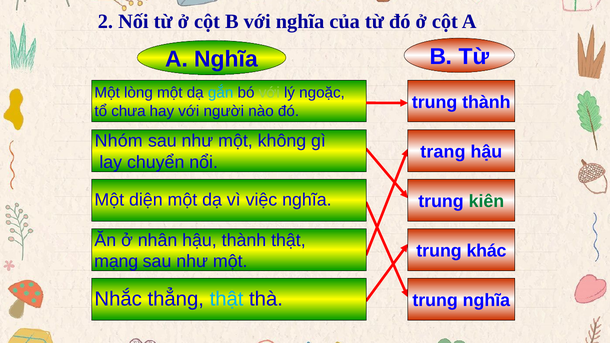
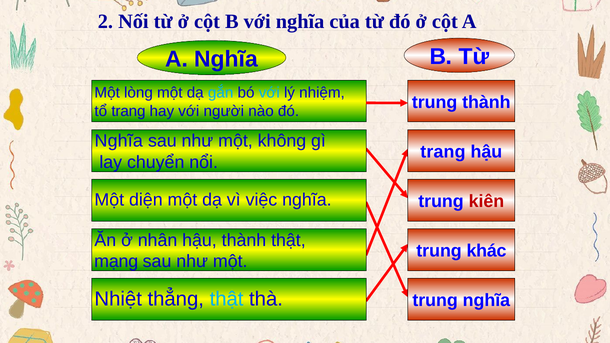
với colour: light green -> light blue (269, 93)
ngoặc: ngoặc -> nhiệm (322, 93)
tổ chưa: chưa -> trang (128, 111)
Nhóm: Nhóm -> Nghĩa (119, 141)
kiên colour: green -> red (486, 201)
Nhắc: Nhắc -> Nhiệt (118, 299)
